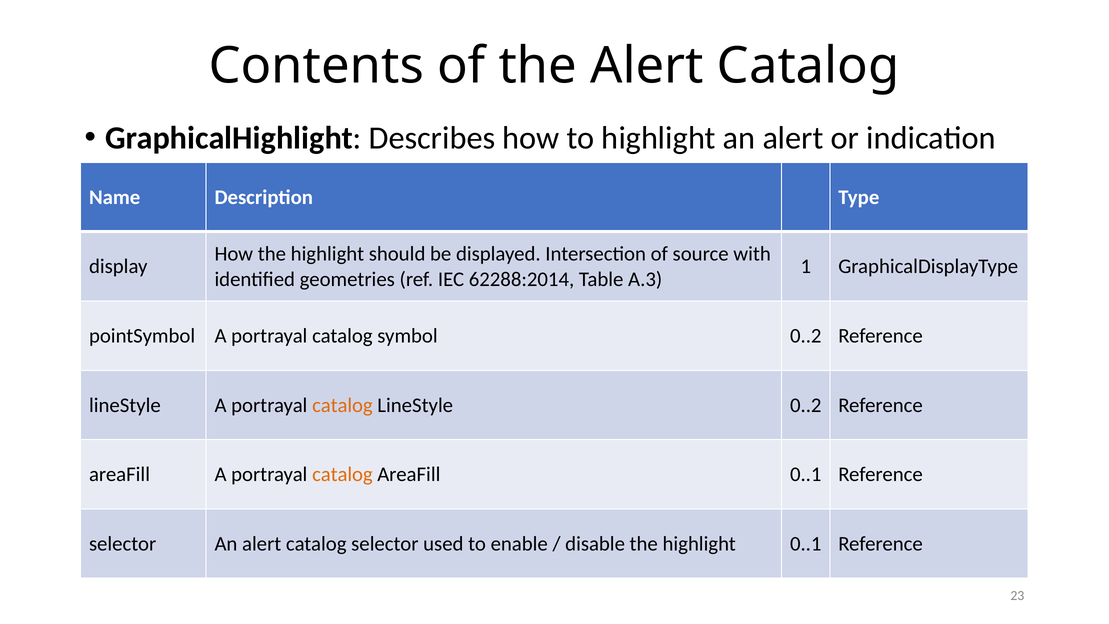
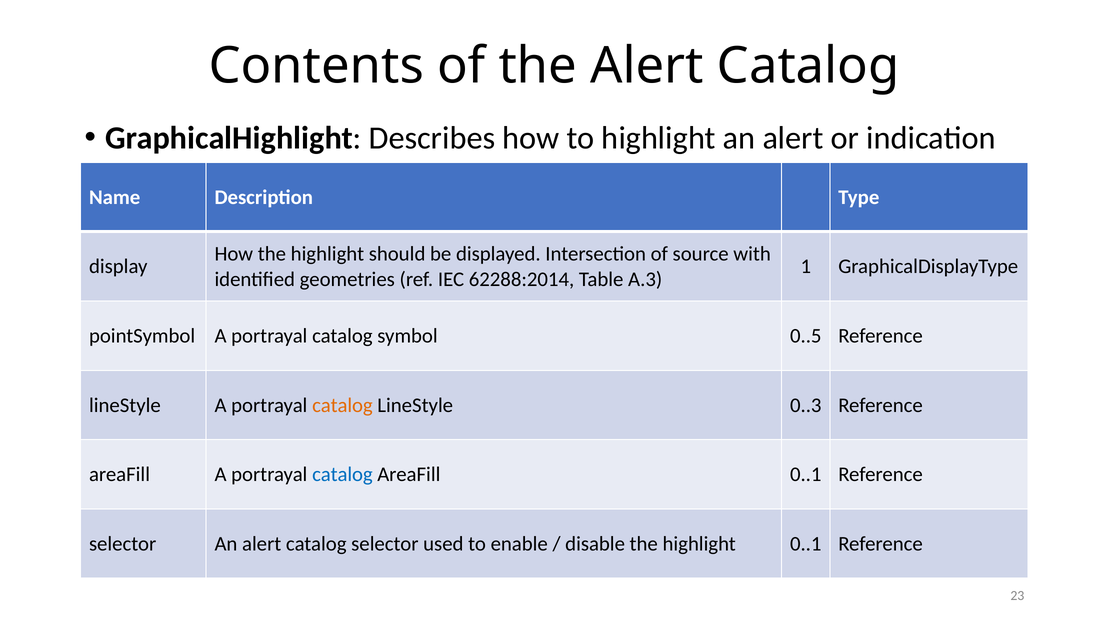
symbol 0..2: 0..2 -> 0..5 (806, 336)
LineStyle 0..2: 0..2 -> 0..3 (806, 405)
catalog colour: orange -> blue (342, 474)
